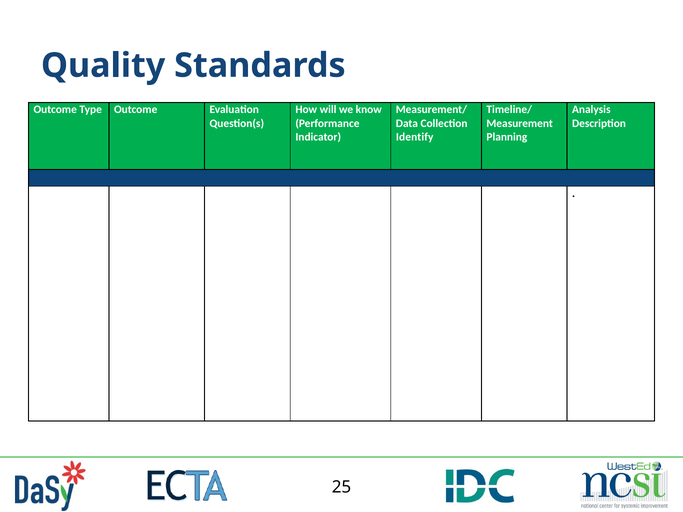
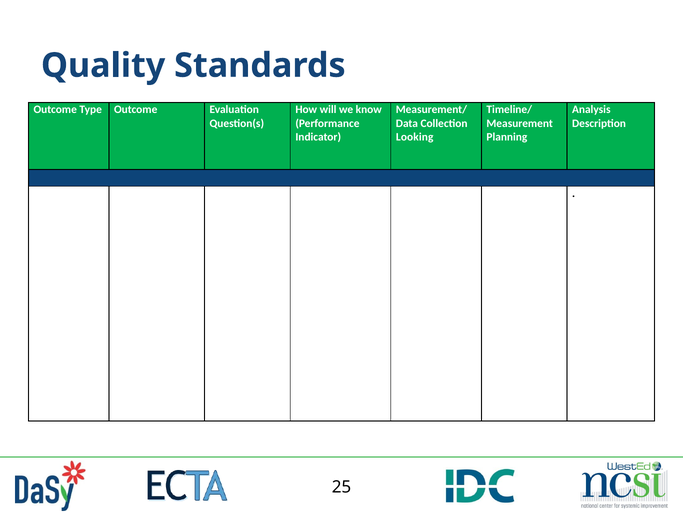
Identify: Identify -> Looking (415, 137)
